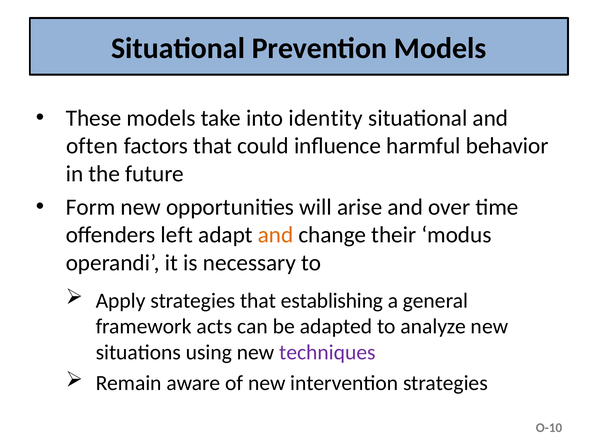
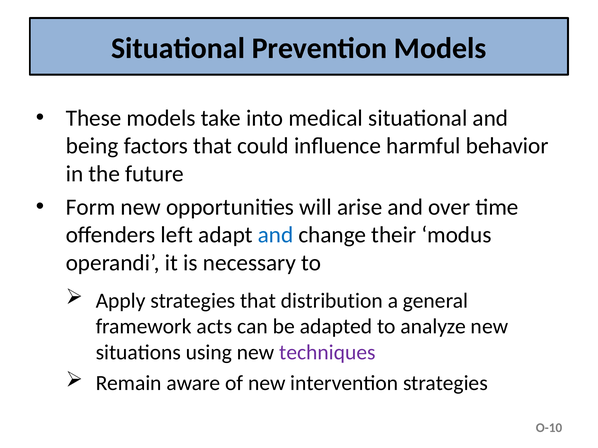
identity: identity -> medical (326, 118)
often: often -> being (92, 146)
and colour: orange -> blue (276, 235)
establishing: establishing -> distribution (332, 301)
